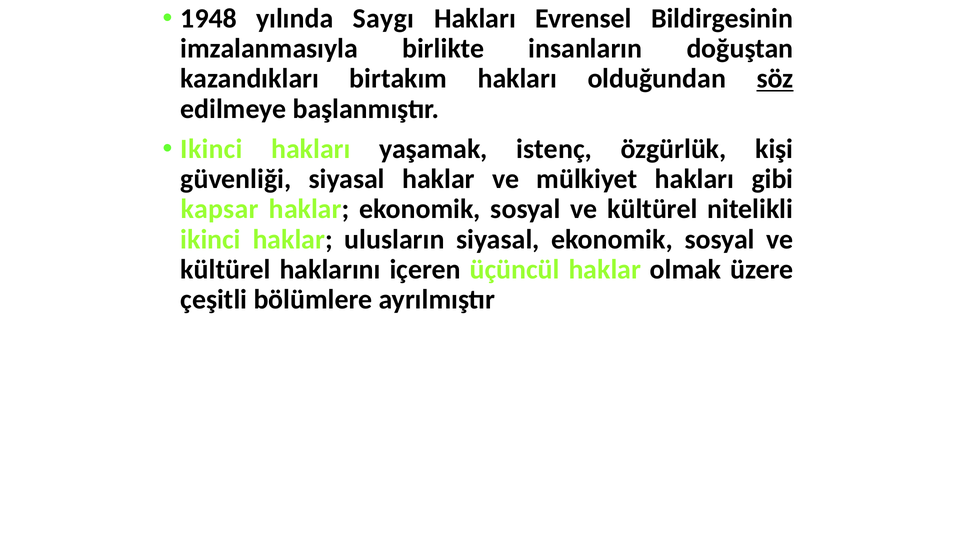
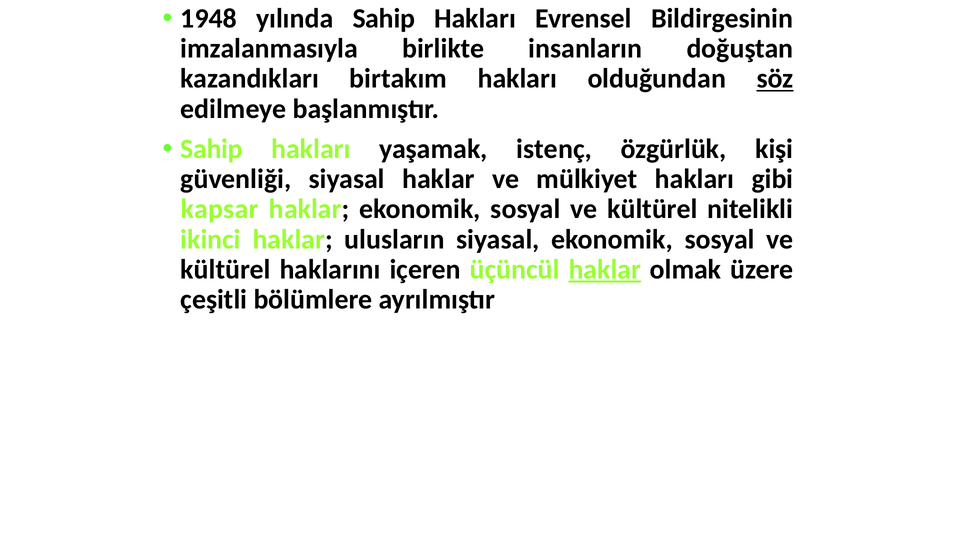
yılında Saygı: Saygı -> Sahip (384, 18)
Ikinci: Ikinci -> Sahip (212, 149)
haklar underline: none -> present (605, 269)
